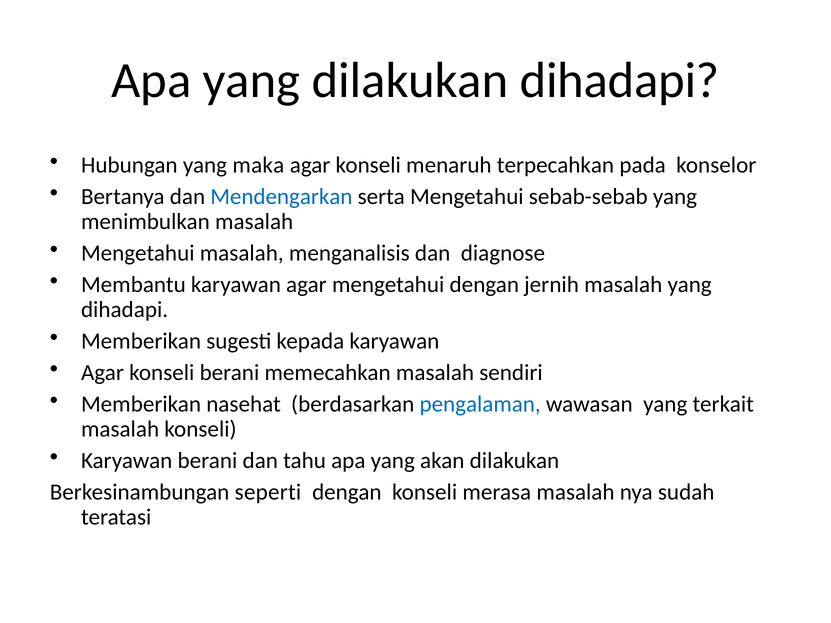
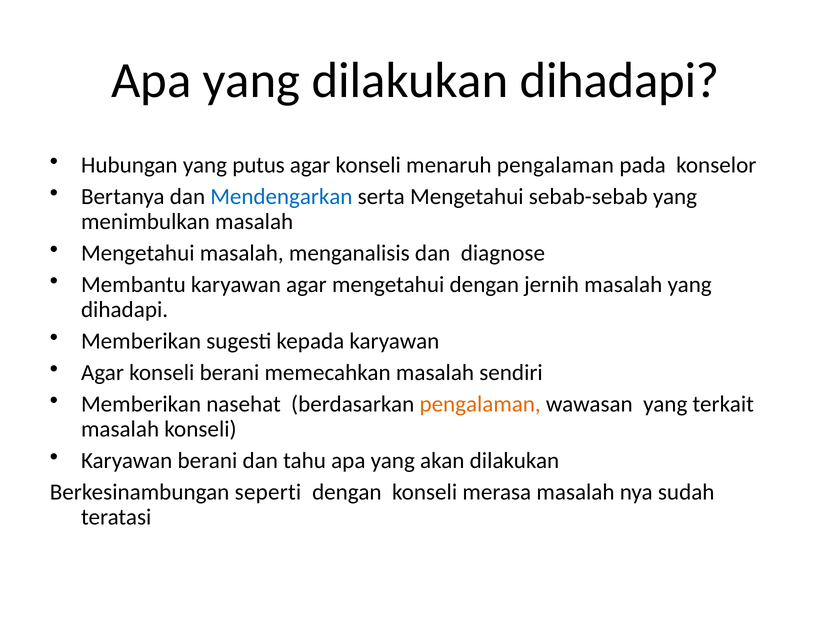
maka: maka -> putus (259, 165)
menaruh terpecahkan: terpecahkan -> pengalaman (555, 165)
pengalaman colour: blue -> orange (480, 404)
